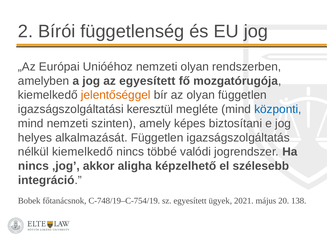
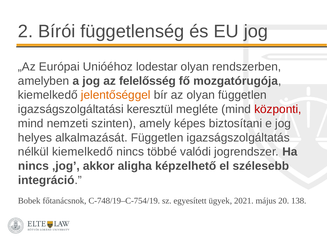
Unióéhoz nemzeti: nemzeti -> lodestar (157, 67)
az egyesített: egyesített -> felelősség (147, 81)
központi colour: blue -> red (278, 109)
